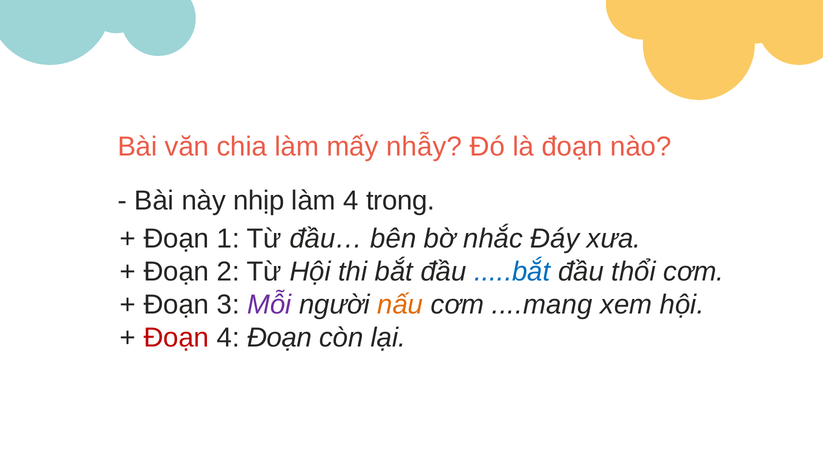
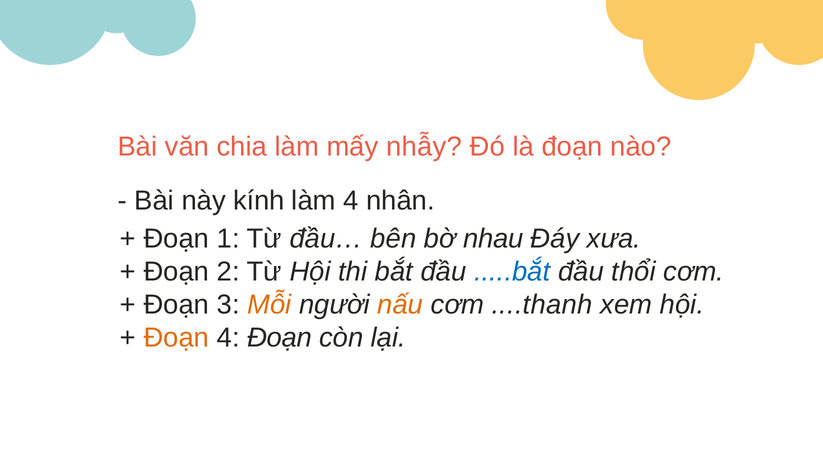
nhịp: nhịp -> kính (259, 201)
trong: trong -> nhân (400, 201)
nhắc: nhắc -> nhau (493, 239)
Mỗi colour: purple -> orange (269, 305)
....mang: ....mang -> ....thanh (542, 305)
Đoạn colour: red -> orange (176, 338)
